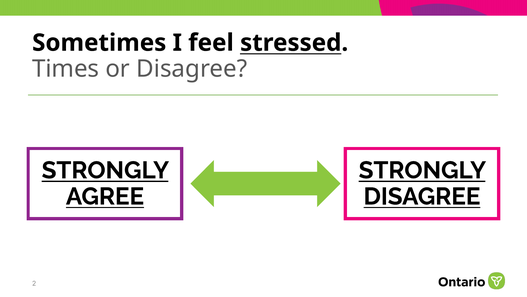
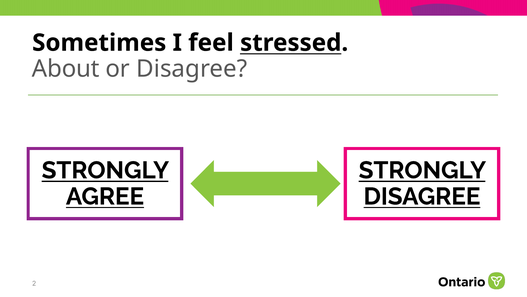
Times: Times -> About (66, 69)
